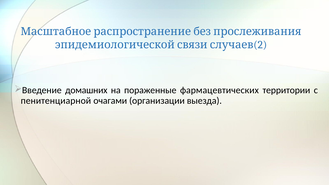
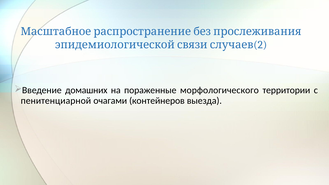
фармацевтических: фармацевтических -> морфологического (219, 90)
организации: организации -> контейнеров (157, 101)
